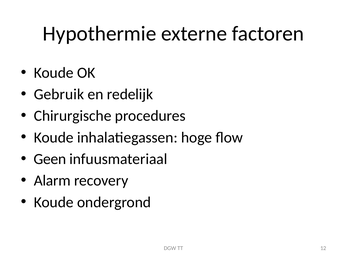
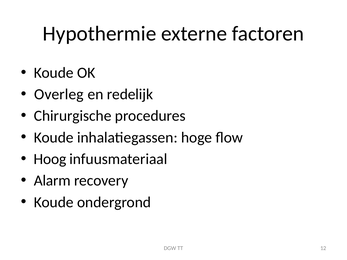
Gebruik: Gebruik -> Overleg (59, 94)
Geen: Geen -> Hoog (50, 159)
